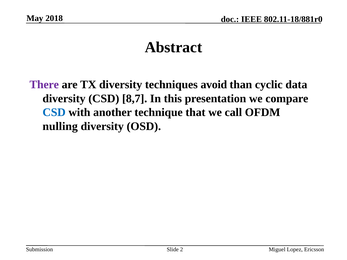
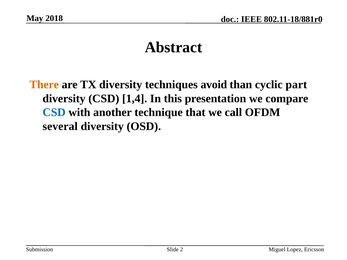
There colour: purple -> orange (44, 85)
data: data -> part (296, 85)
8,7: 8,7 -> 1,4 (135, 99)
nulling: nulling -> several (60, 126)
